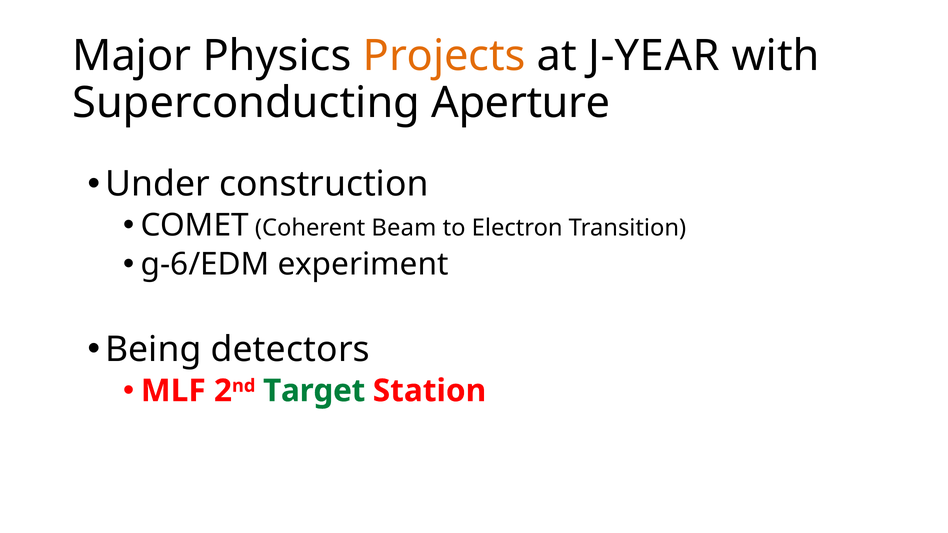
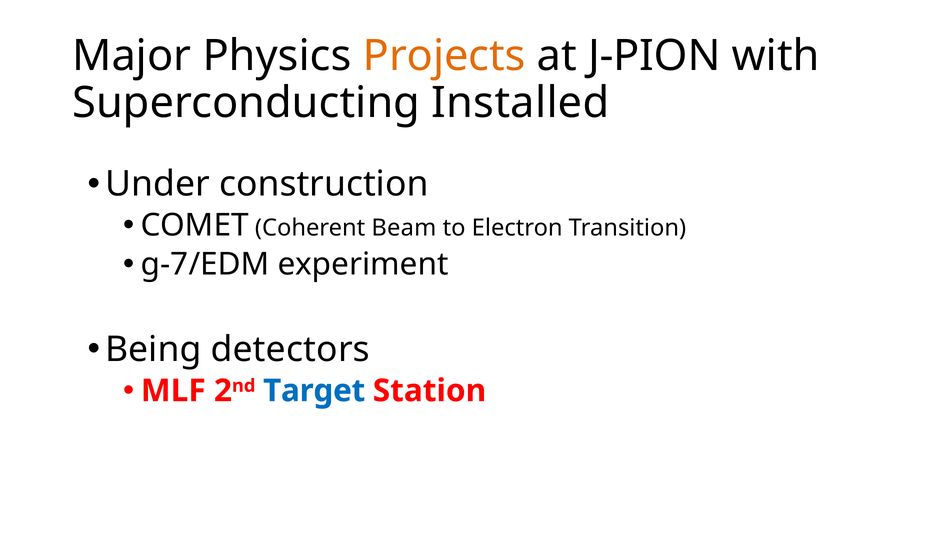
J-YEAR: J-YEAR -> J-PION (654, 56)
Aperture: Aperture -> Installed (520, 103)
g-6/EDM: g-6/EDM -> g-7/EDM (205, 265)
Target colour: green -> blue (314, 391)
